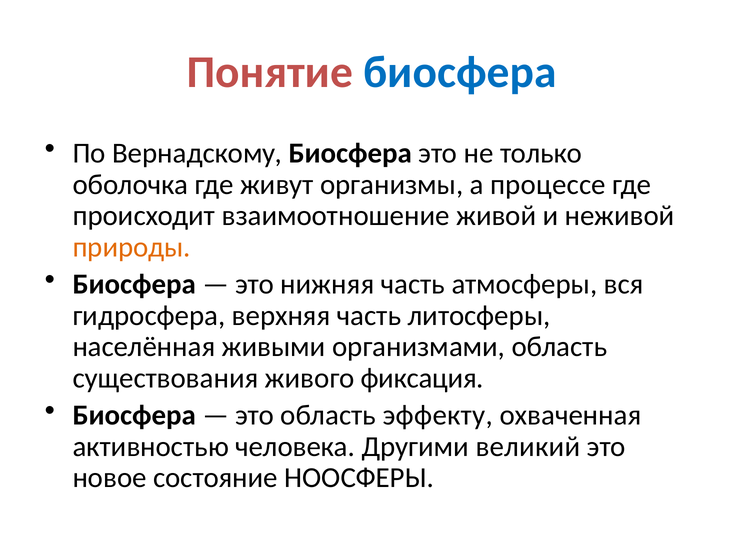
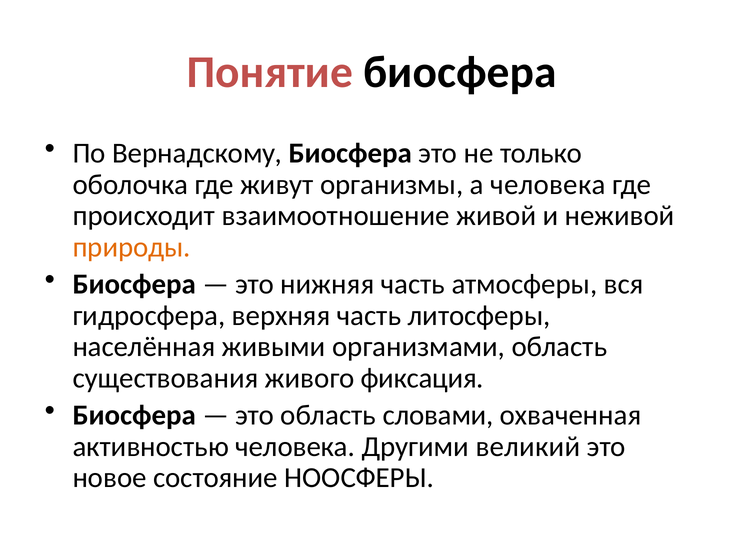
биосфера colour: blue -> black (460, 72)
а процессе: процессе -> человека (548, 185)
эффекту: эффекту -> словами (438, 415)
